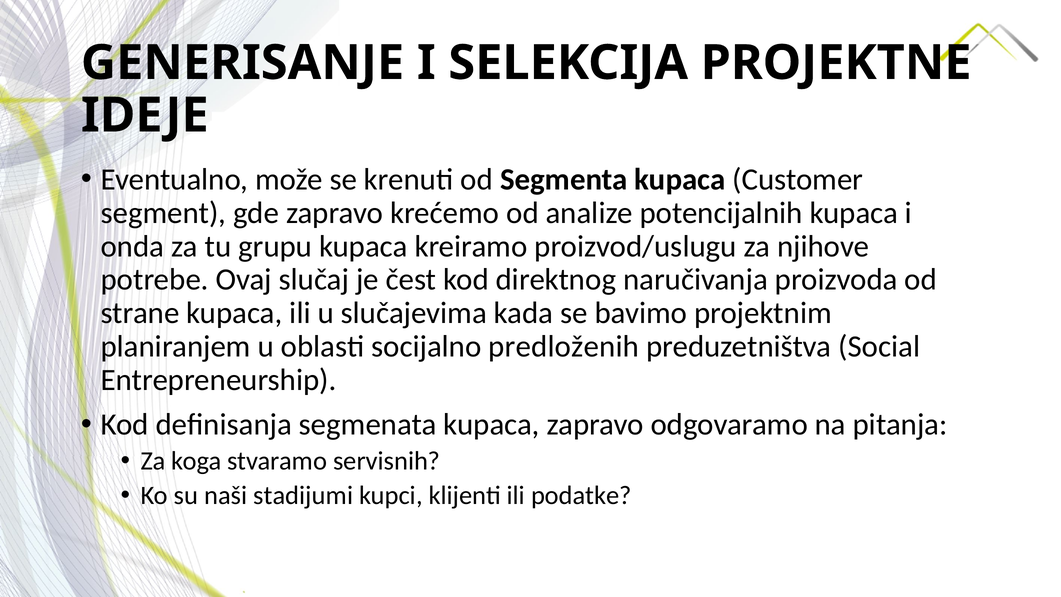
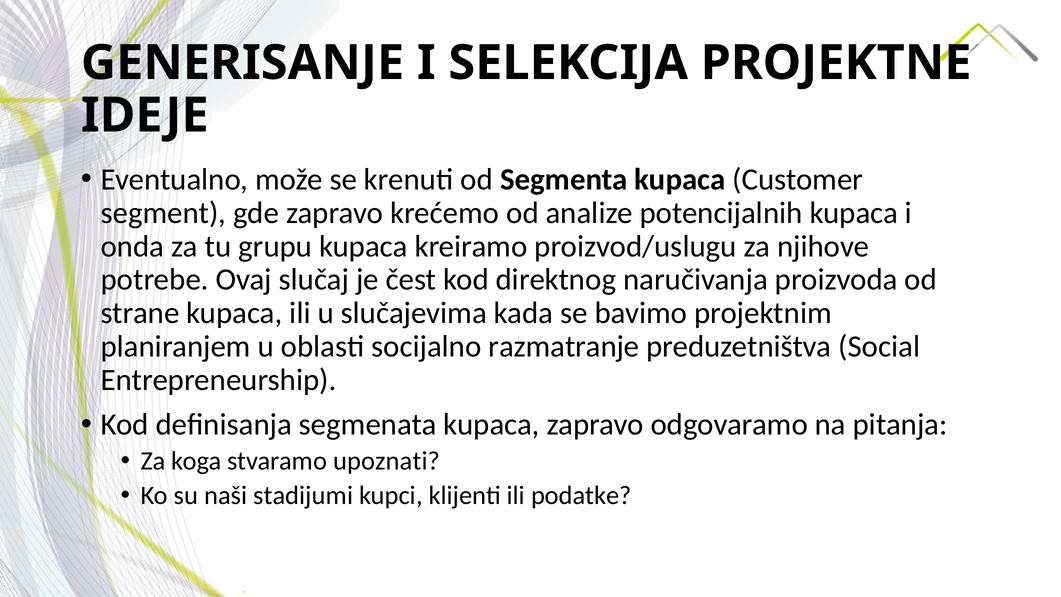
predloženih: predloženih -> razmatranje (564, 347)
servisnih: servisnih -> upoznati (387, 461)
